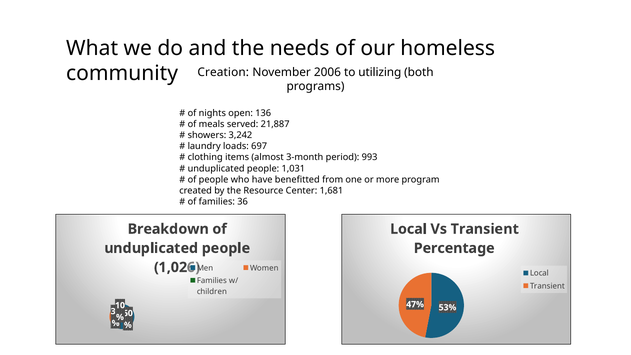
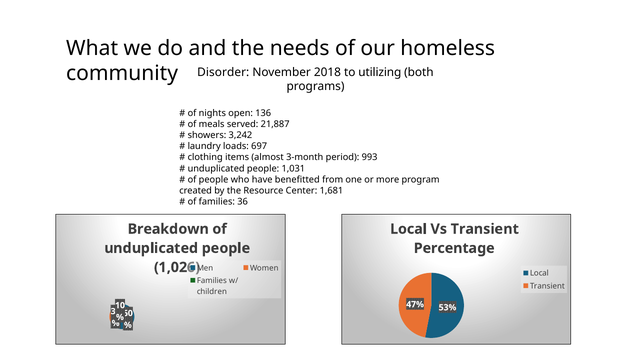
Creation: Creation -> Disorder (223, 72)
2006: 2006 -> 2018 (327, 72)
